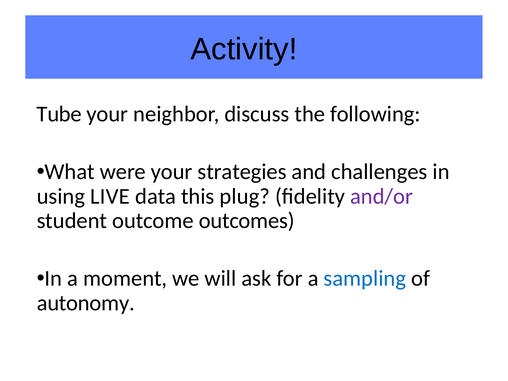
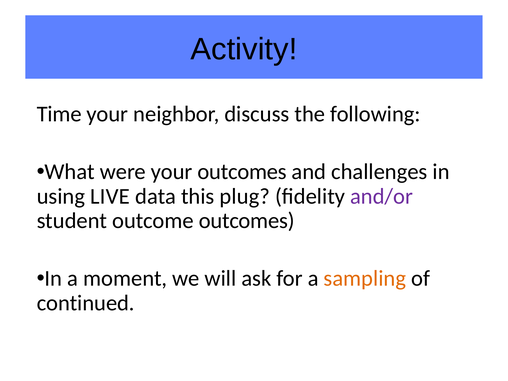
Tube: Tube -> Time (59, 114)
your strategies: strategies -> outcomes (242, 172)
sampling colour: blue -> orange (365, 278)
autonomy: autonomy -> continued (86, 303)
